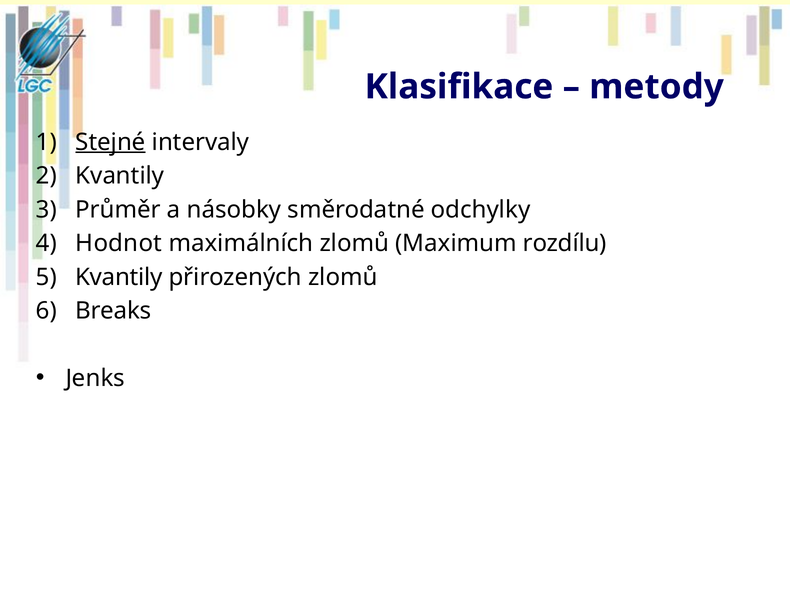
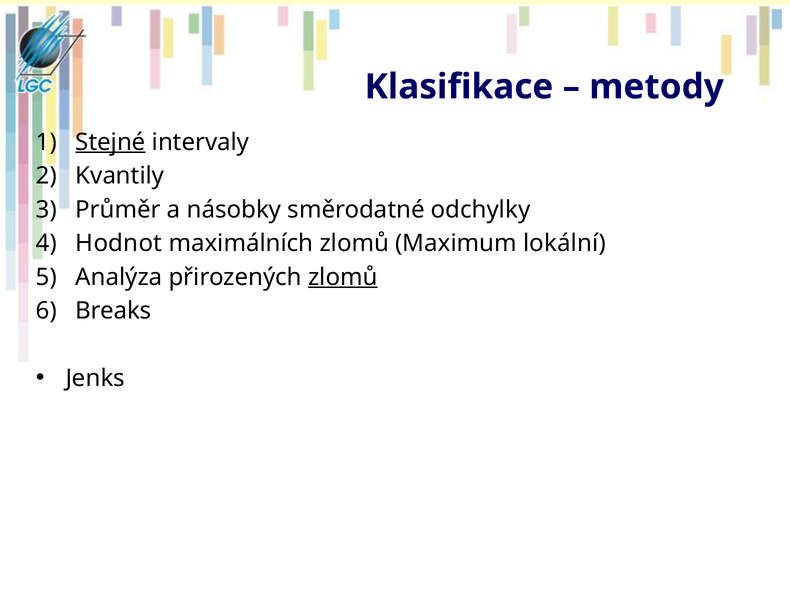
rozdílu: rozdílu -> lokální (564, 244)
Kvantily: Kvantily -> Analýza (119, 277)
zlomů underline: none -> present (343, 277)
